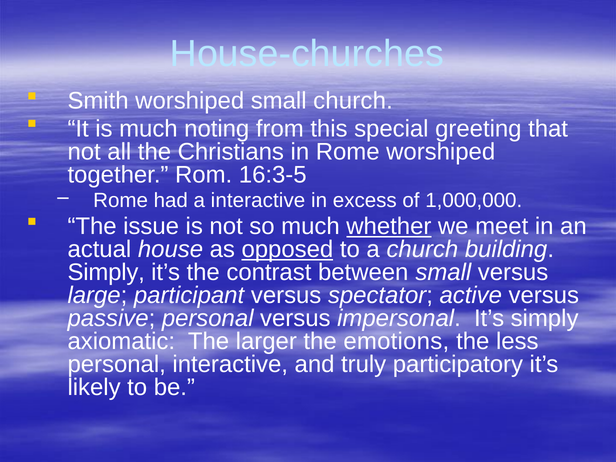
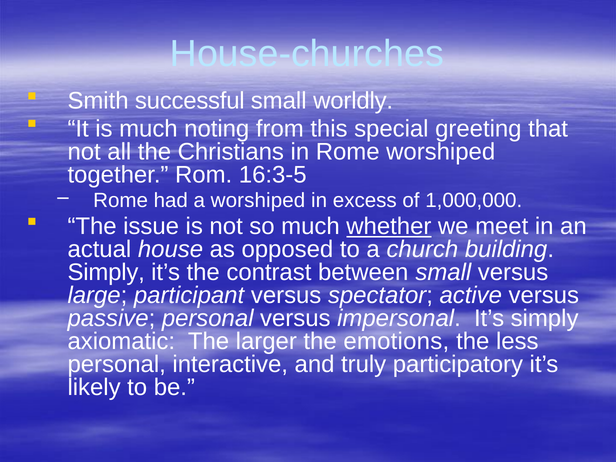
Smith worshiped: worshiped -> successful (190, 101)
small church: church -> worldly (353, 101)
a interactive: interactive -> worshiped (258, 200)
opposed underline: present -> none (287, 249)
